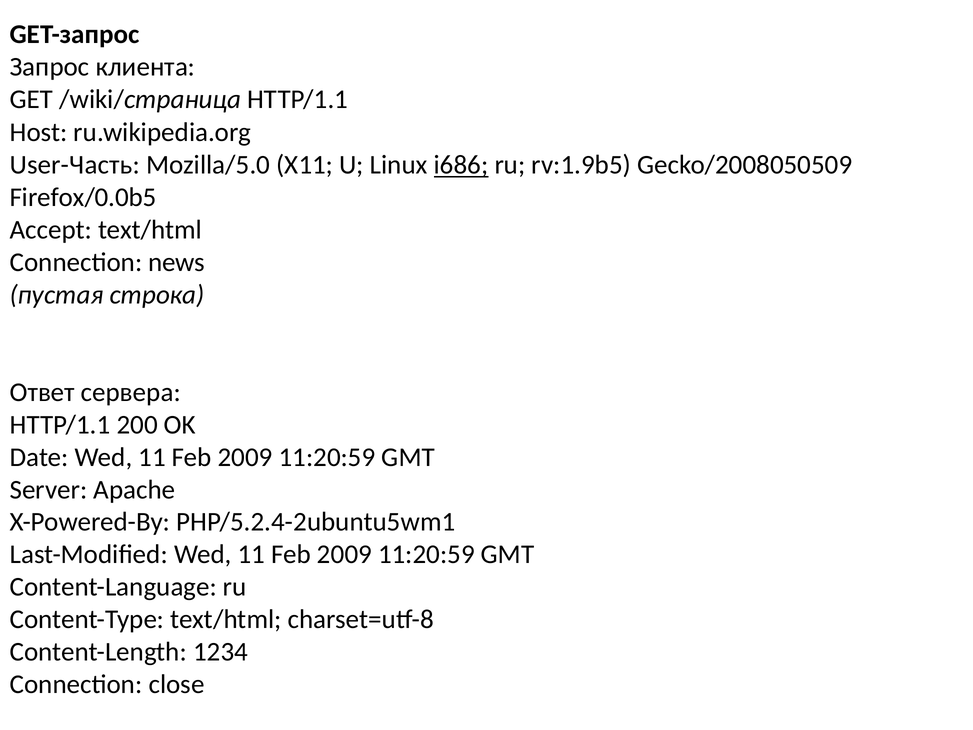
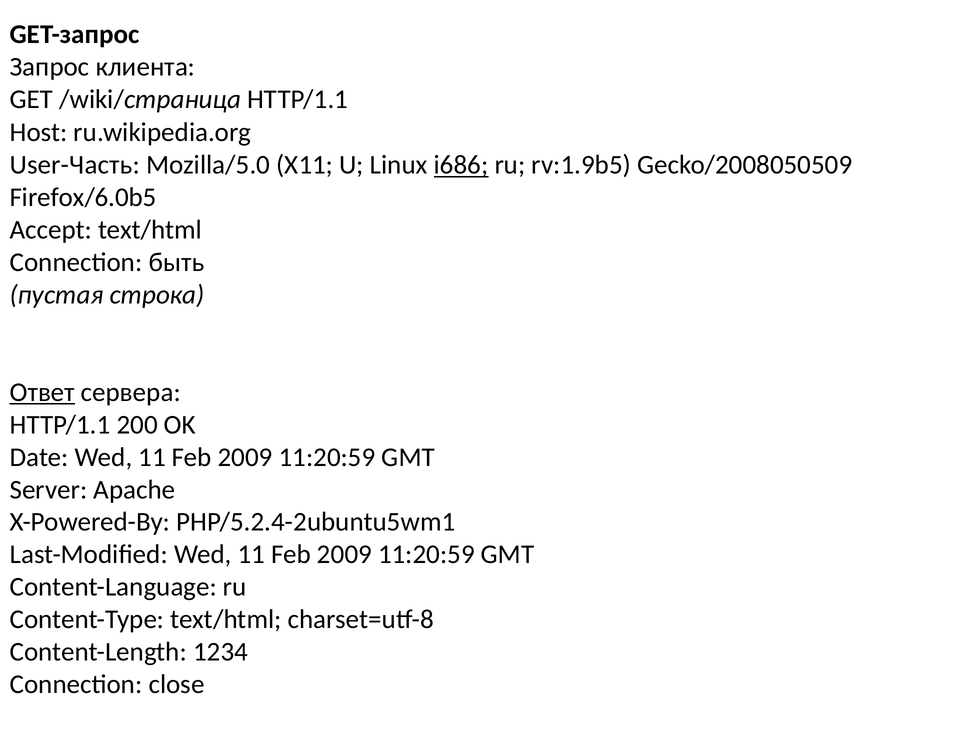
Firefox/0.0b5: Firefox/0.0b5 -> Firefox/6.0b5 (83, 197)
news: news -> быть (176, 262)
Ответ underline: none -> present (42, 392)
